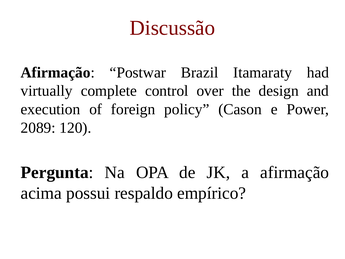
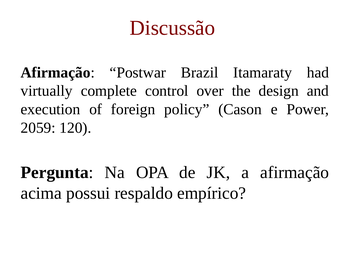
2089: 2089 -> 2059 (38, 128)
